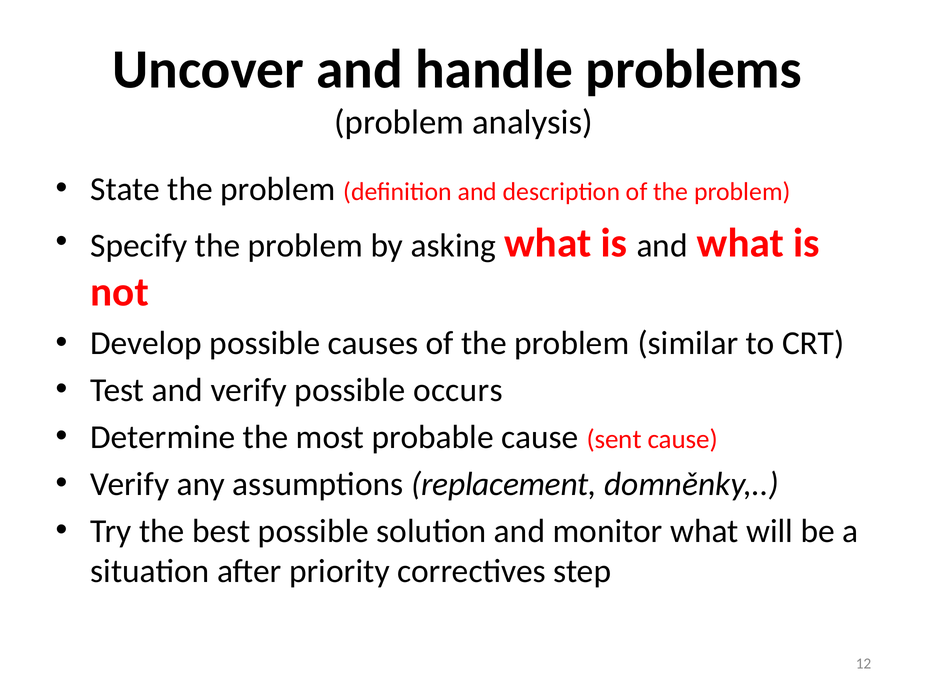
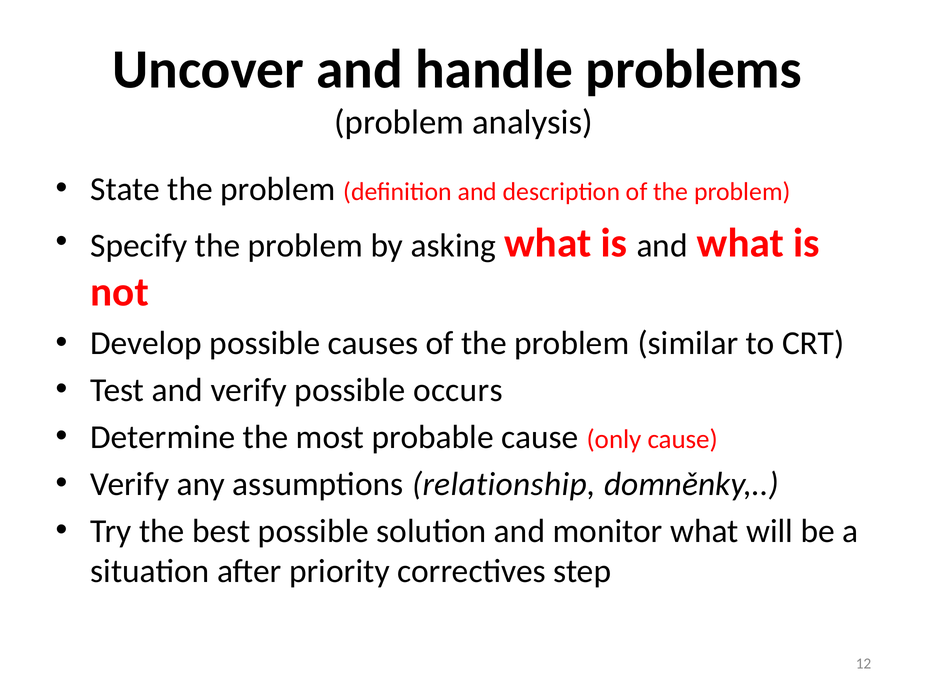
sent: sent -> only (614, 440)
replacement: replacement -> relationship (504, 484)
